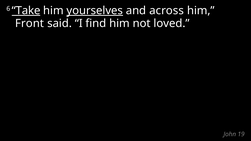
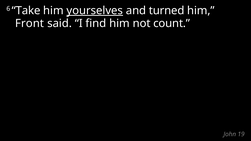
Take underline: present -> none (26, 11)
across: across -> turned (167, 11)
loved: loved -> count (172, 23)
